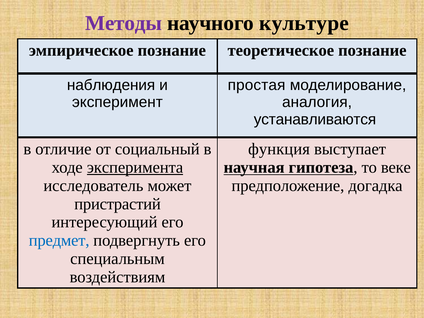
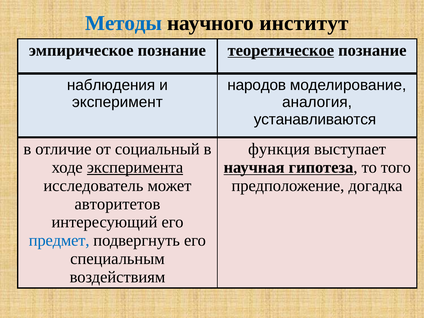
Методы colour: purple -> blue (124, 23)
культуре: культуре -> институт (304, 23)
теоретическое underline: none -> present (281, 50)
простая: простая -> народов (257, 85)
веке: веке -> того (396, 167)
пристрастий: пристрастий -> авторитетов (117, 204)
